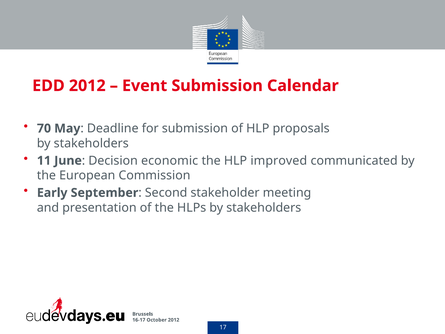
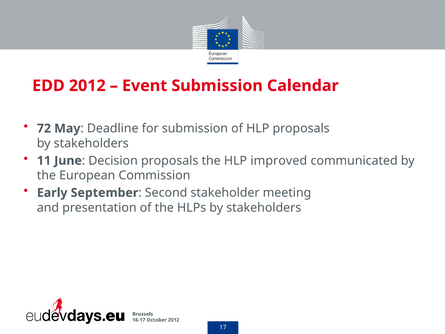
70: 70 -> 72 (44, 128)
Decision economic: economic -> proposals (170, 160)
